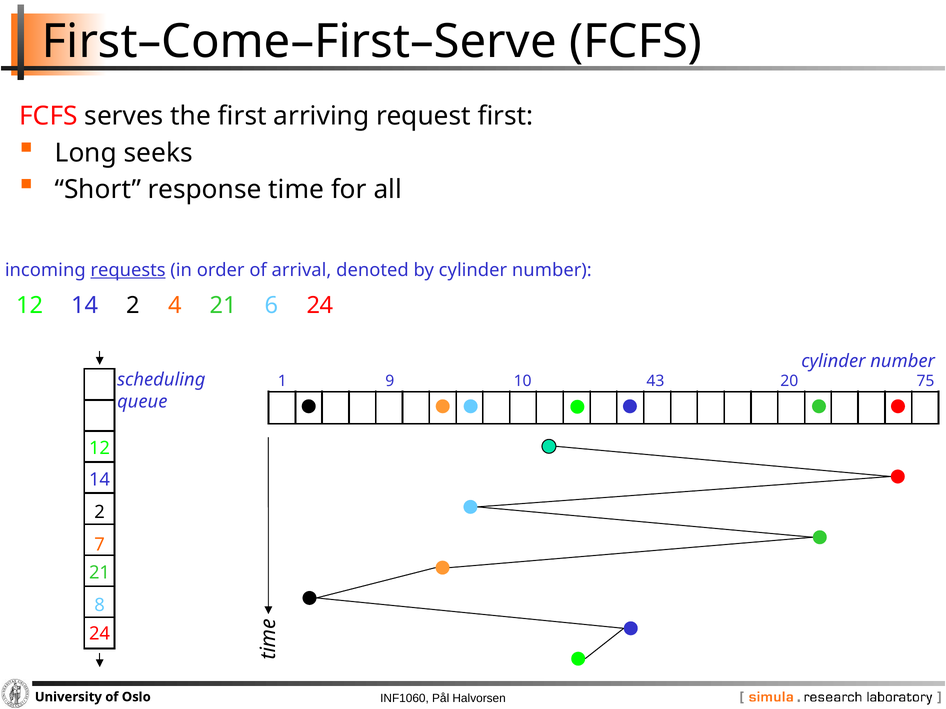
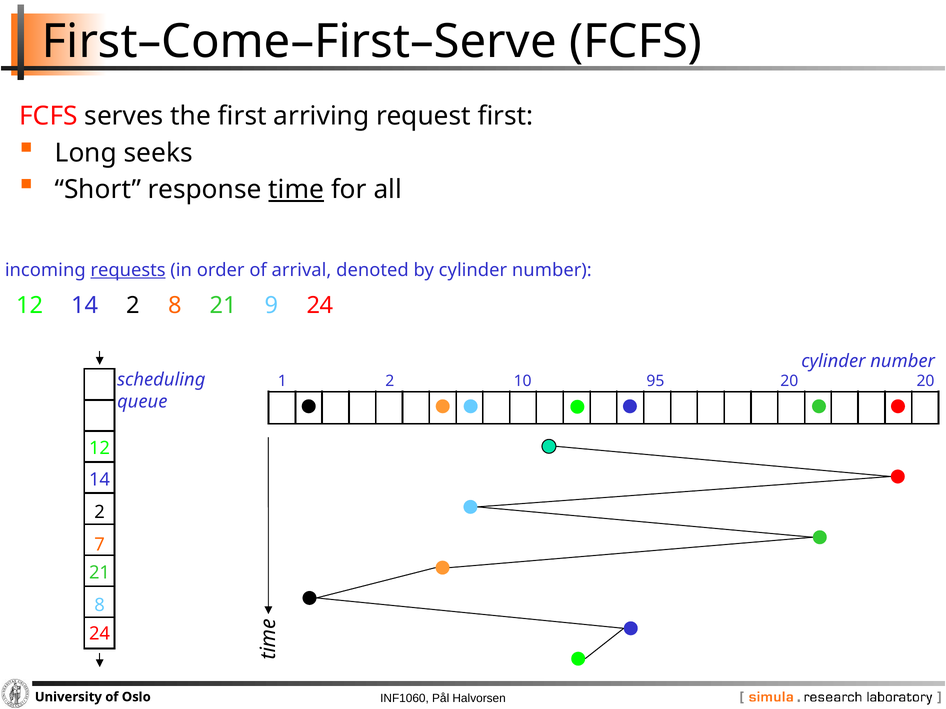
time underline: none -> present (296, 190)
2 4: 4 -> 8 (175, 306)
6: 6 -> 9 (272, 306)
1 9: 9 -> 2 (390, 381)
43: 43 -> 95 (655, 381)
20 75: 75 -> 20 (926, 381)
